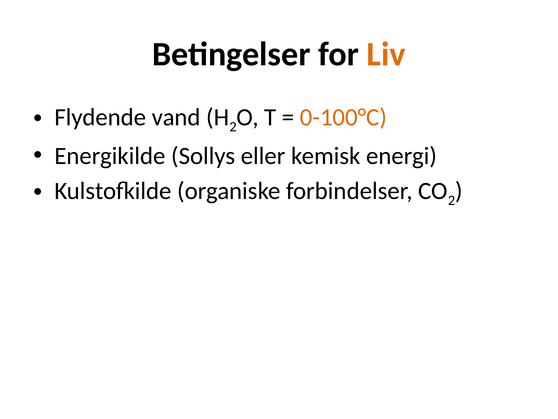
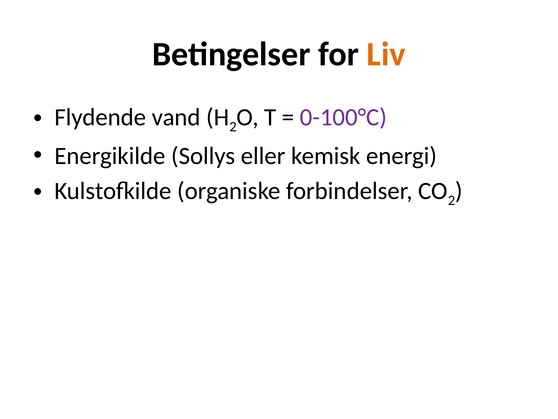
0-100°C colour: orange -> purple (343, 117)
